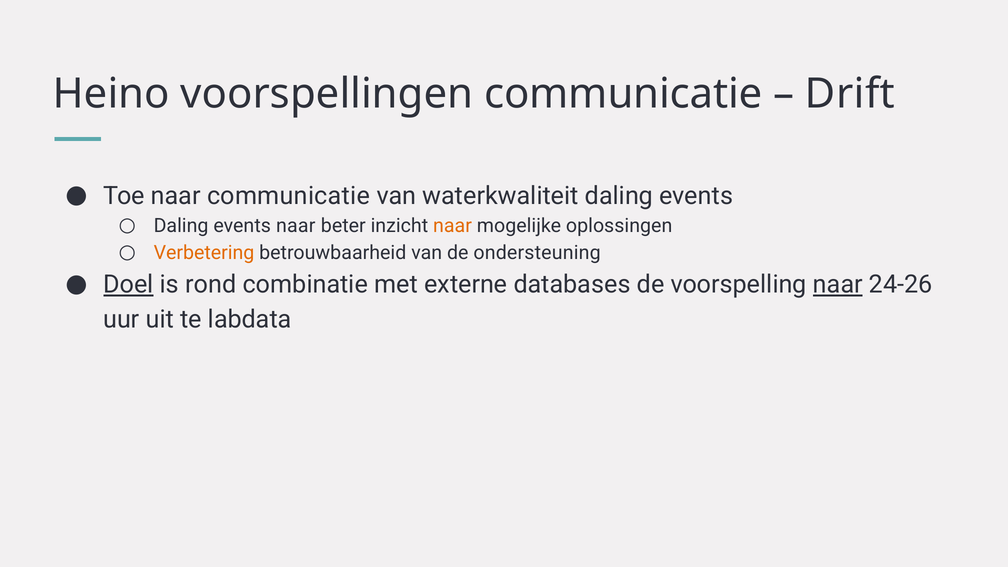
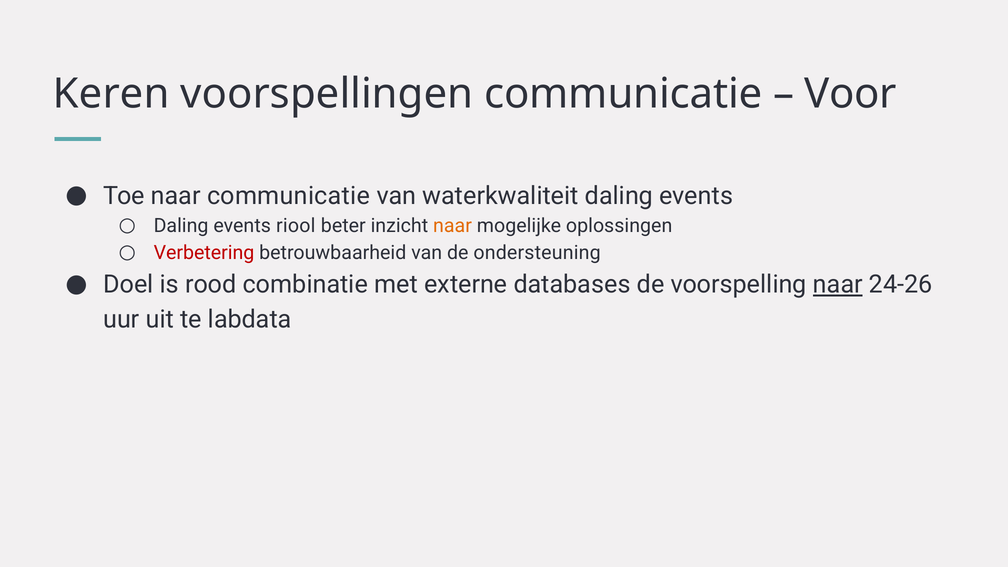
Heino: Heino -> Keren (111, 94)
Drift: Drift -> Voor (850, 94)
events naar: naar -> riool (296, 226)
Verbetering colour: orange -> red (204, 253)
Doel underline: present -> none (128, 285)
rond: rond -> rood (211, 285)
